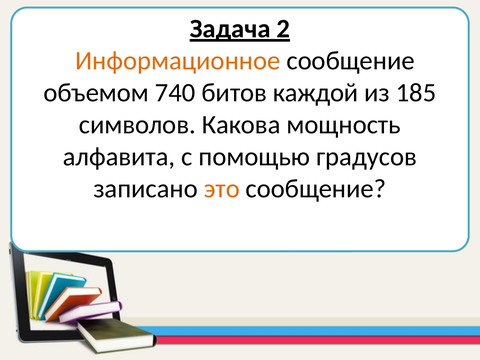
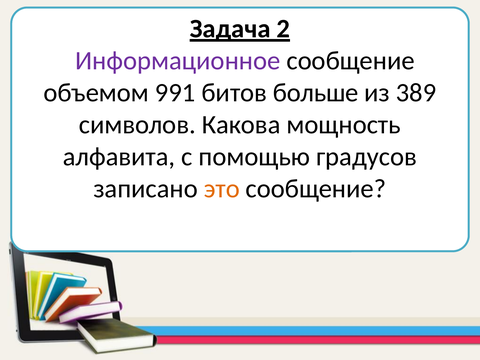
Информационное colour: orange -> purple (178, 61)
740: 740 -> 991 (175, 93)
каждой: каждой -> больше (316, 93)
185: 185 -> 389 (416, 93)
